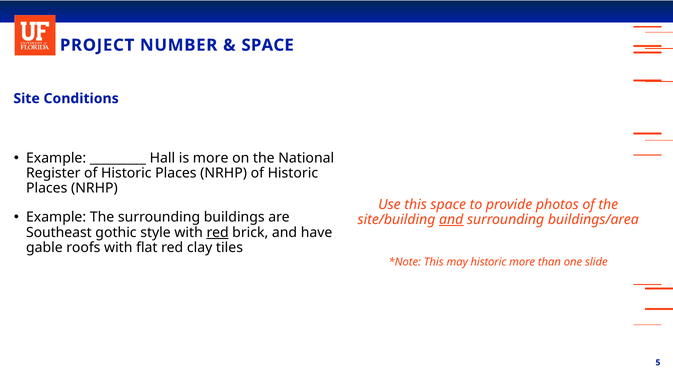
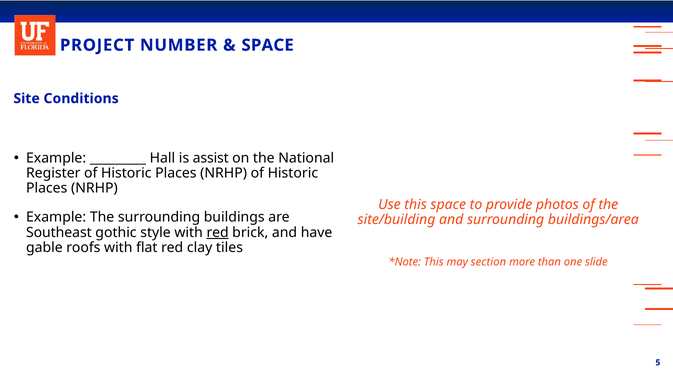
is more: more -> assist (211, 158)
and underline: present -> none (451, 220)
may historic: historic -> section (488, 263)
